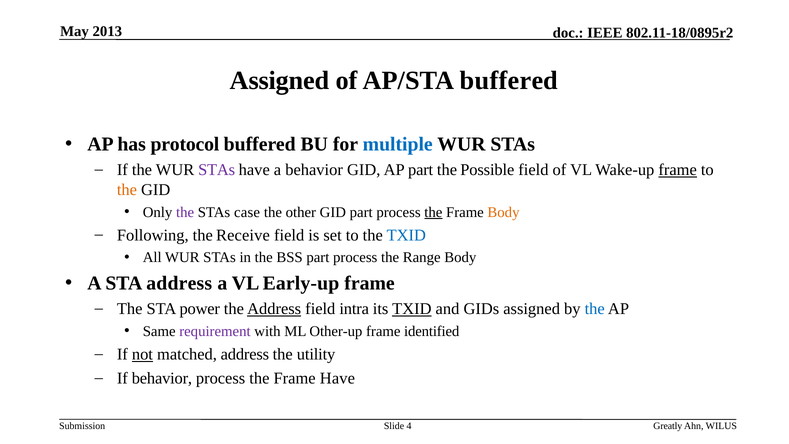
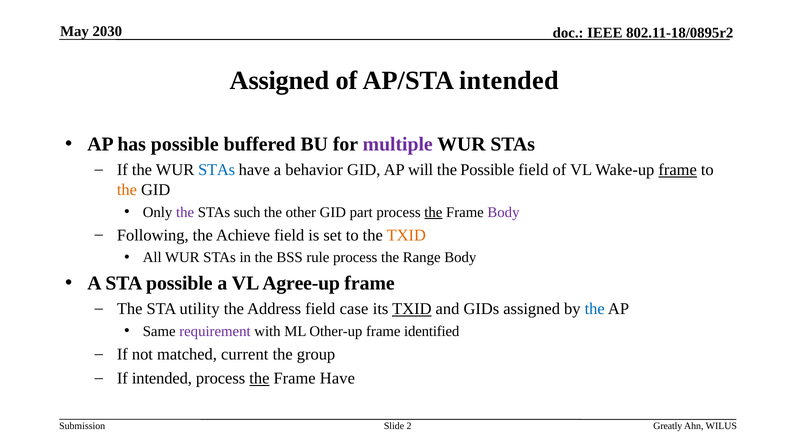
2013: 2013 -> 2030 (107, 31)
AP/STA buffered: buffered -> intended (509, 81)
has protocol: protocol -> possible (185, 144)
multiple colour: blue -> purple (398, 144)
STAs colour: purple -> blue (217, 170)
AP part: part -> will (421, 170)
case: case -> such (247, 212)
Body colour: orange -> purple (504, 212)
Receive: Receive -> Achieve (243, 235)
TXID colour: blue -> orange (406, 235)
BSS part: part -> rule (318, 257)
STA address: address -> possible (179, 283)
Early-up: Early-up -> Agree-up (301, 283)
power: power -> utility (200, 309)
Address underline: present -> none (274, 309)
intra: intra -> case (354, 309)
not underline: present -> none (142, 354)
matched address: address -> current (245, 354)
utility: utility -> group (316, 354)
If behavior: behavior -> intended (162, 378)
the underline: none -> present (259, 378)
4: 4 -> 2 (409, 426)
